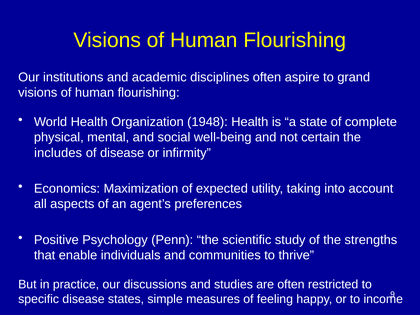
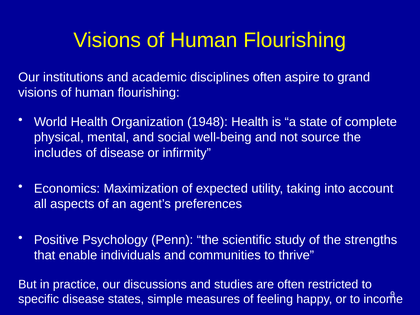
certain: certain -> source (320, 137)
